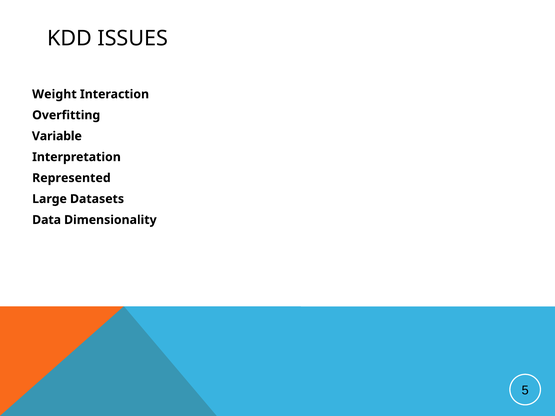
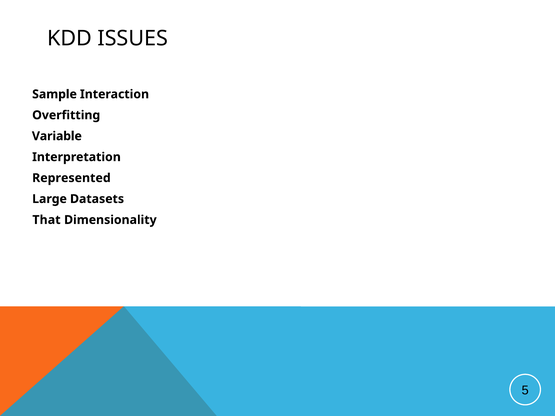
Weight: Weight -> Sample (55, 94)
Data: Data -> That (46, 220)
